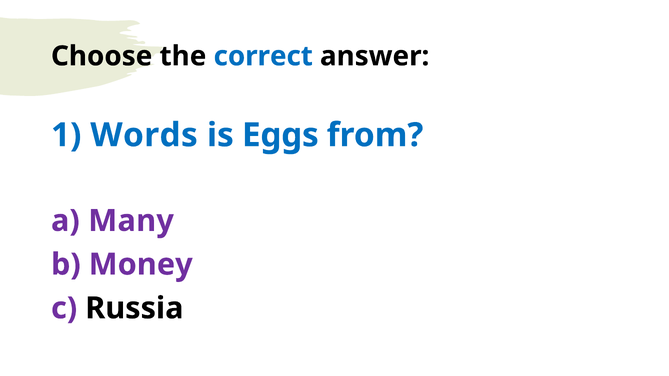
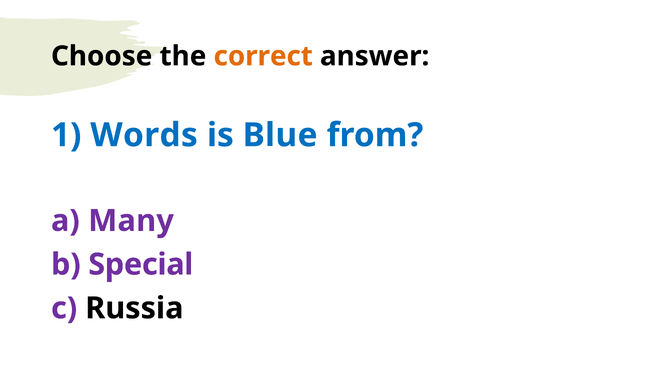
correct colour: blue -> orange (263, 56)
Eggs: Eggs -> Blue (280, 135)
Money: Money -> Special (141, 265)
